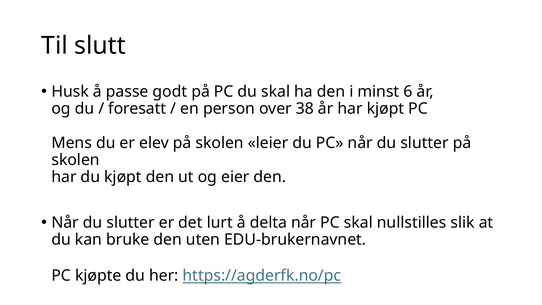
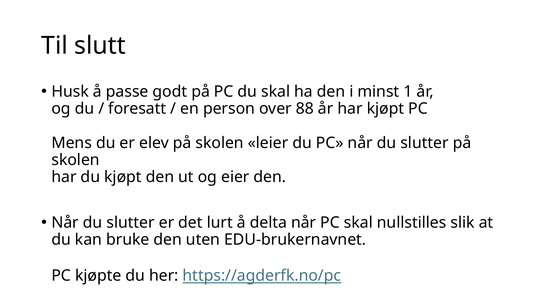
6: 6 -> 1 (408, 92)
38: 38 -> 88 (305, 109)
